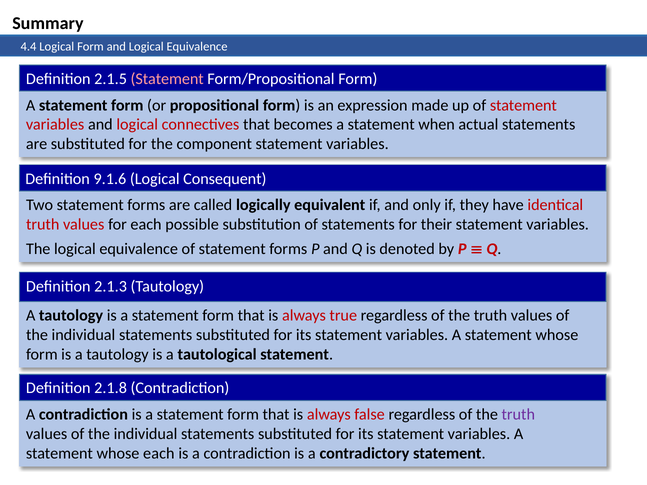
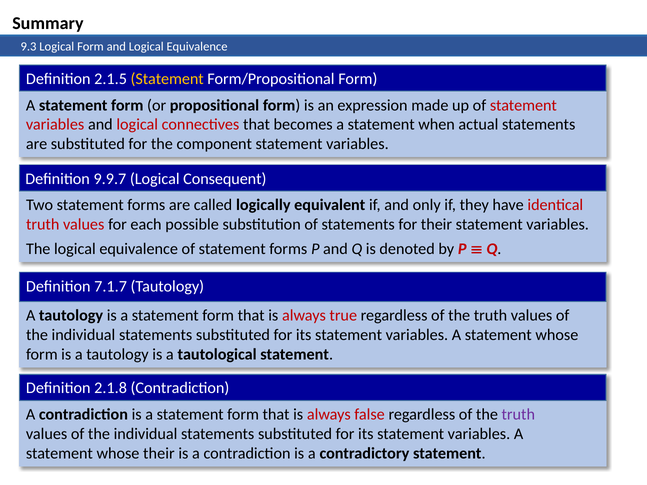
4.4: 4.4 -> 9.3 (29, 47)
Statement colour: pink -> yellow (167, 79)
9.1.6: 9.1.6 -> 9.9.7 (110, 179)
2.1.3: 2.1.3 -> 7.1.7 (111, 286)
whose each: each -> their (159, 454)
